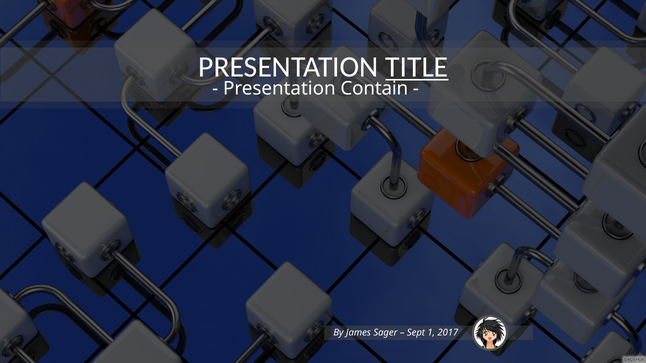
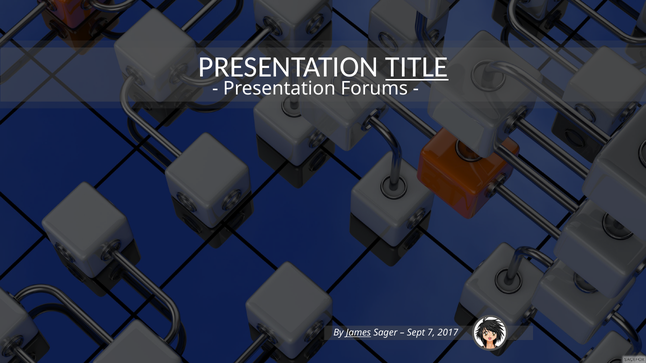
Contain: Contain -> Forums (374, 88)
James underline: none -> present (358, 333)
1: 1 -> 7 (431, 333)
